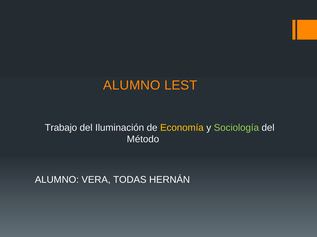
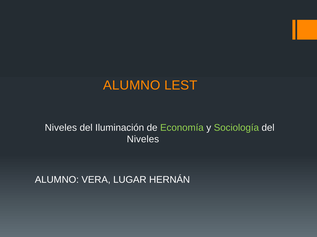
Trabajo: Trabajo -> Niveles (61, 128)
Economía colour: yellow -> light green (182, 128)
Método: Método -> Niveles (143, 140)
TODAS: TODAS -> LUGAR (130, 180)
